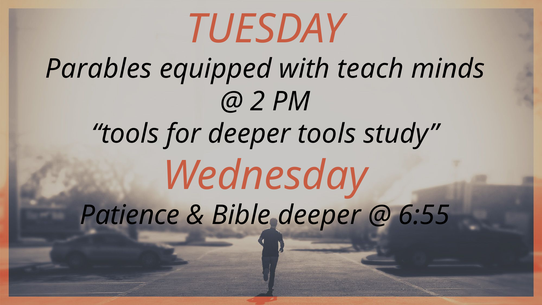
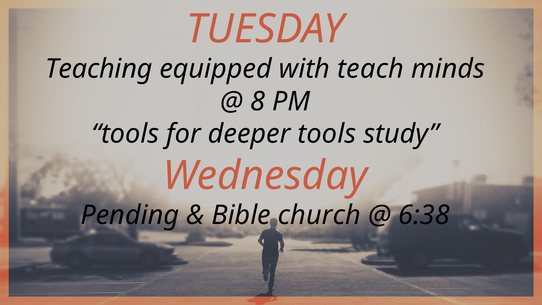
Parables: Parables -> Teaching (99, 69)
2: 2 -> 8 (258, 101)
Patience: Patience -> Pending (130, 215)
Bible deeper: deeper -> church (319, 215)
6:55: 6:55 -> 6:38 (424, 215)
